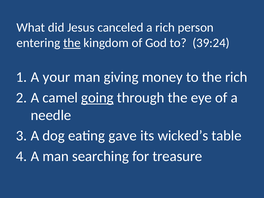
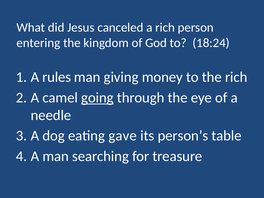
the underline: present -> none (72, 43)
39:24: 39:24 -> 18:24 (211, 43)
your: your -> rules (57, 77)
wicked’s: wicked’s -> person’s (183, 136)
